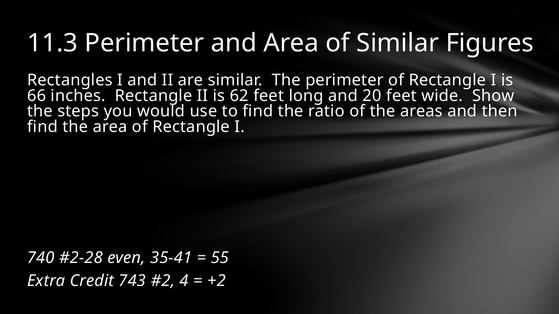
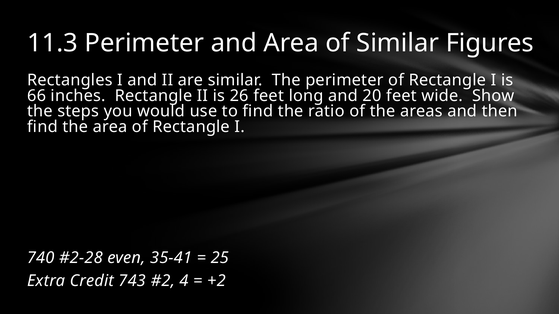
62: 62 -> 26 (239, 96)
55: 55 -> 25 (220, 258)
